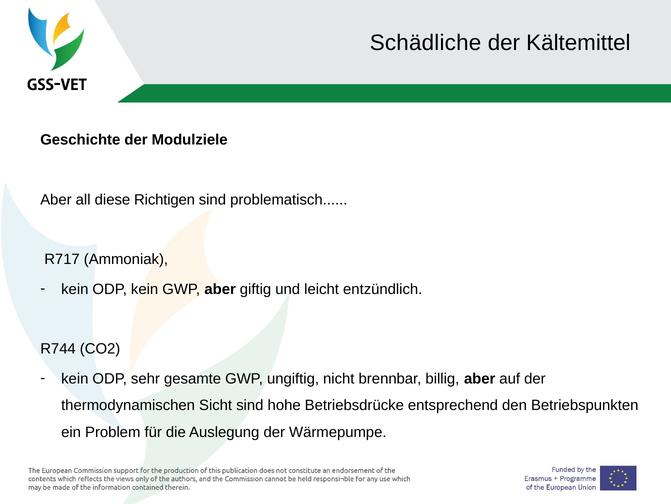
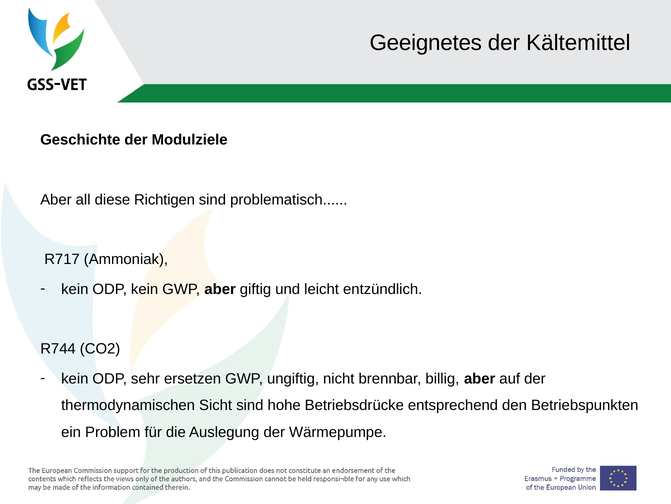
Schädliche: Schädliche -> Geeignetes (426, 43)
gesamte: gesamte -> ersetzen (193, 378)
